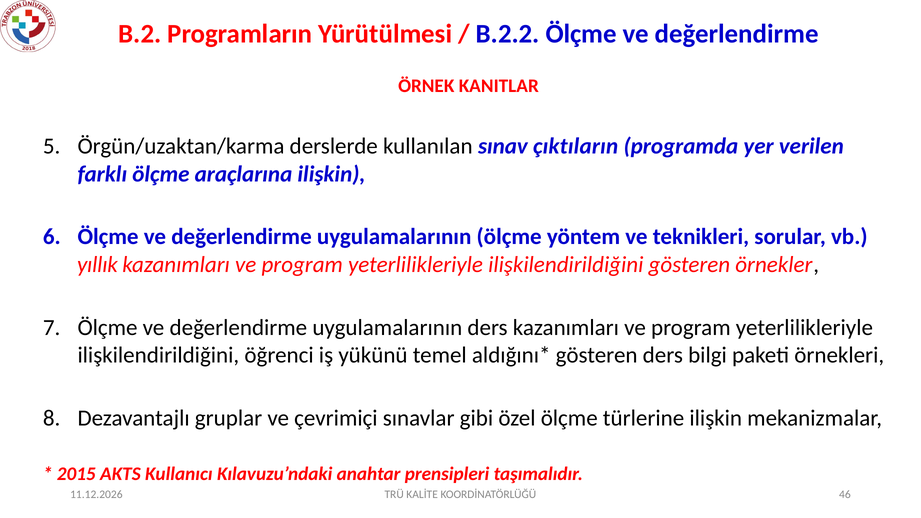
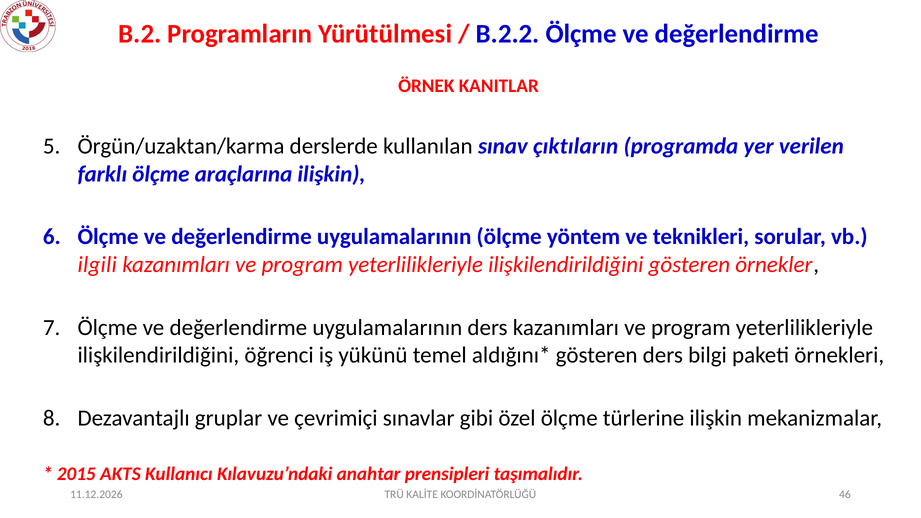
yıllık: yıllık -> ilgili (97, 265)
